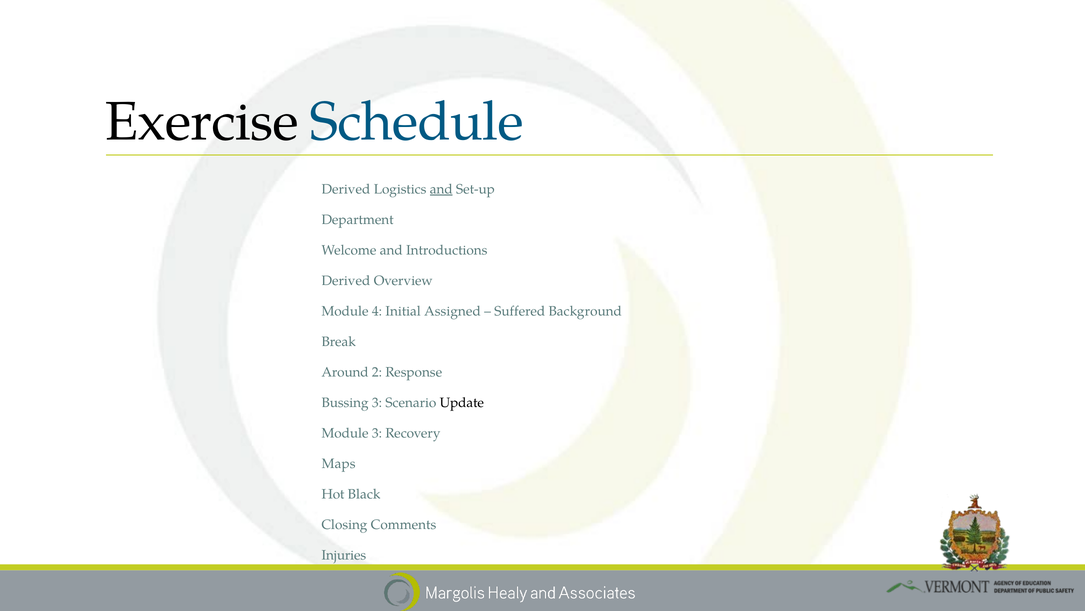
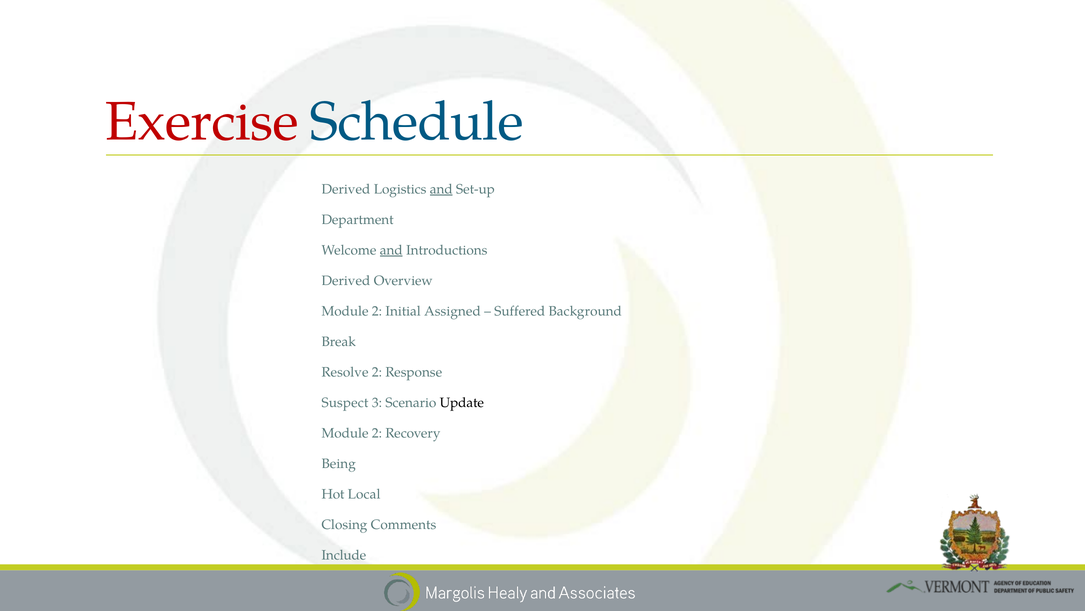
Exercise colour: black -> red (202, 122)
and underline: none -> present (391, 250)
4: 4 -> 2 (377, 311)
Around: Around -> Resolve (345, 372)
Bussing: Bussing -> Suspect (345, 402)
3: 3 -> 2 (377, 433)
Maps: Maps -> Being (339, 463)
Black: Black -> Local (364, 494)
Injuries: Injuries -> Include (344, 554)
